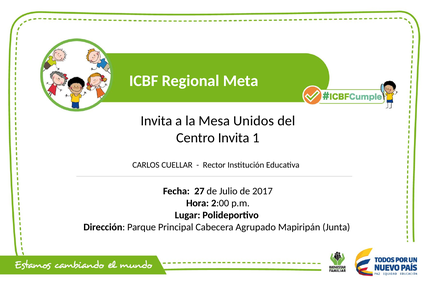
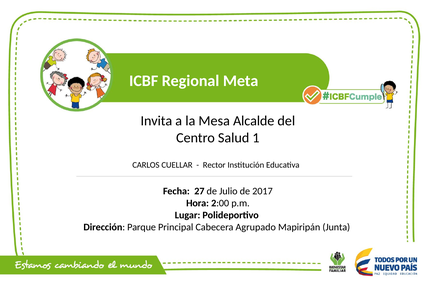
Unidos: Unidos -> Alcalde (254, 121)
Centro Invita: Invita -> Salud (234, 138)
